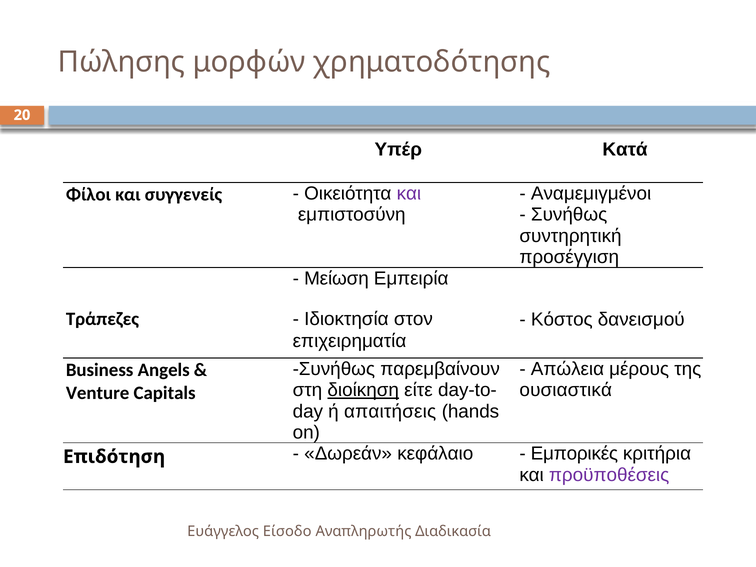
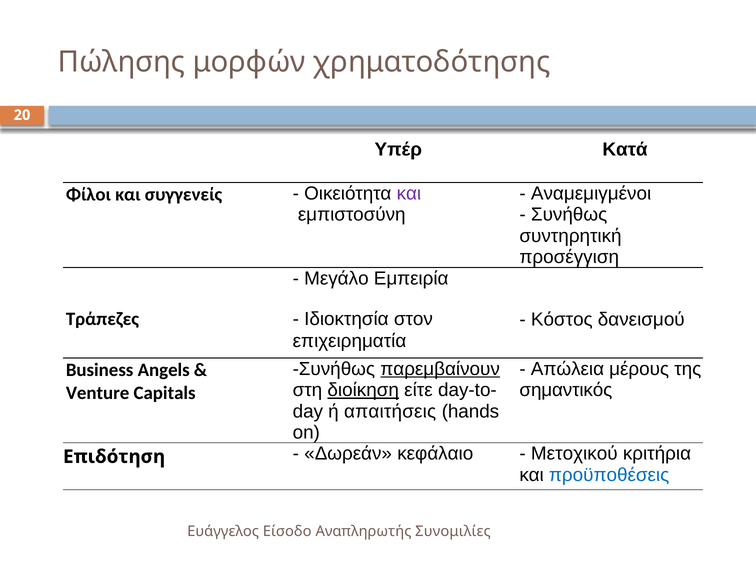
Μείωση: Μείωση -> Μεγάλο (336, 278)
παρεμβαίνουν underline: none -> present (440, 369)
ουσιαστικά: ουσιαστικά -> σημαντικός (566, 390)
Εμπορικές: Εμπορικές -> Μετοχικού (574, 454)
προϋποθέσεις colour: purple -> blue (609, 475)
Διαδικασία: Διαδικασία -> Συνομιλίες (453, 531)
